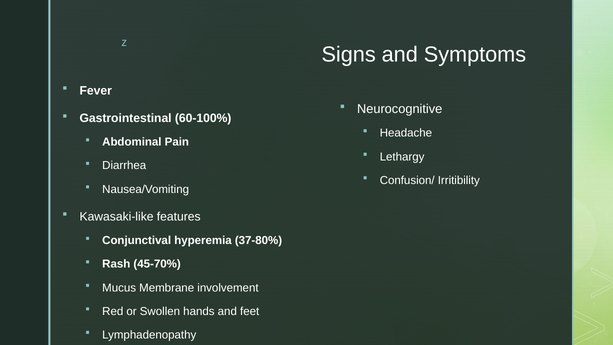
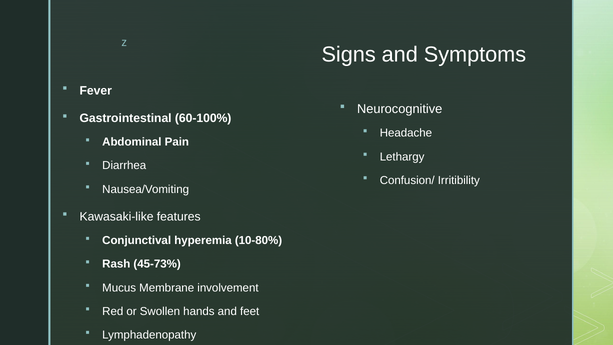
37-80%: 37-80% -> 10-80% (259, 240)
45-70%: 45-70% -> 45-73% (157, 264)
